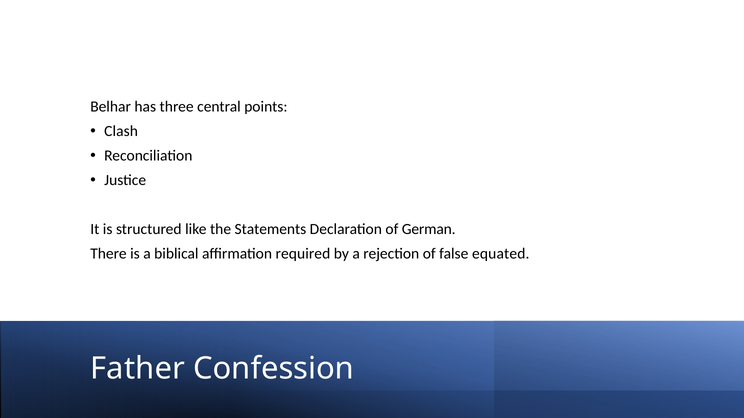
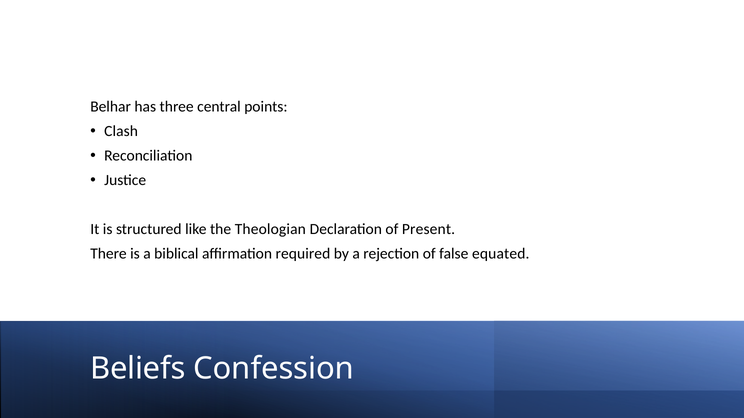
Statements: Statements -> Theologian (270, 230)
German: German -> Present (429, 230)
Father: Father -> Beliefs (138, 369)
